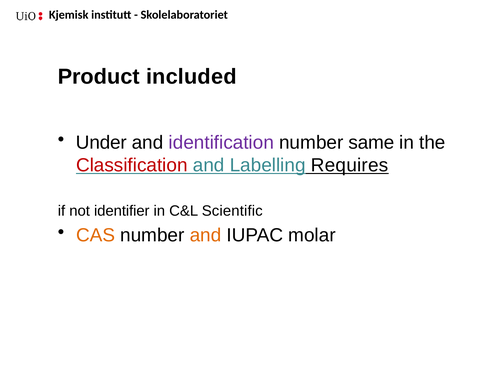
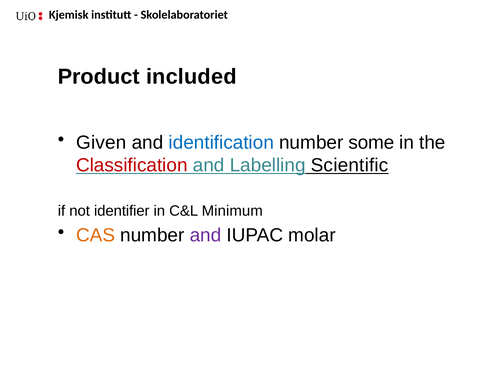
Under: Under -> Given (101, 143)
identification colour: purple -> blue (221, 143)
same: same -> some (371, 143)
Requires: Requires -> Scientific (350, 165)
Scientific: Scientific -> Minimum (232, 211)
and colour: orange -> purple (206, 235)
